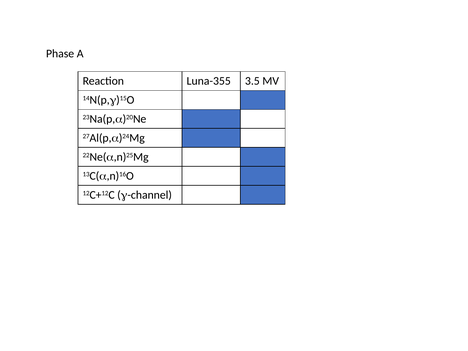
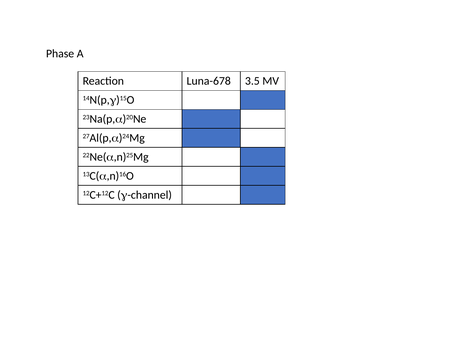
Luna-355: Luna-355 -> Luna-678 (209, 81)
